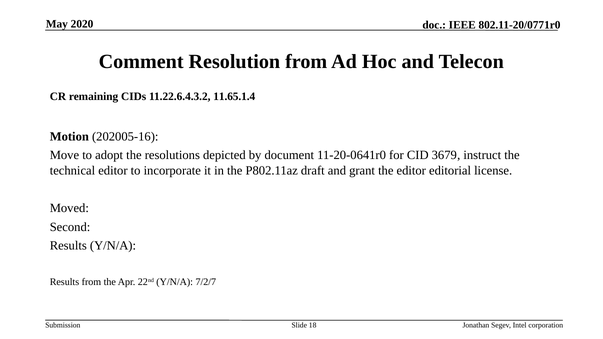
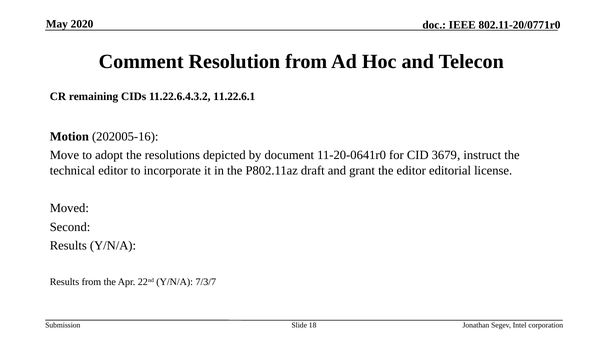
11.65.1.4: 11.65.1.4 -> 11.22.6.1 (234, 96)
7/2/7: 7/2/7 -> 7/3/7 (206, 282)
